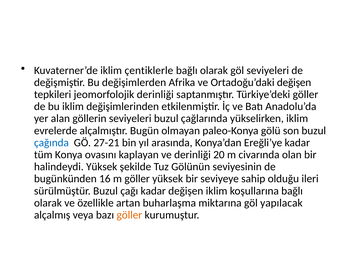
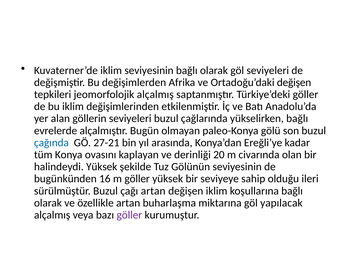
iklim çentiklerle: çentiklerle -> seviyesinin (149, 70)
jeomorfolojik derinliği: derinliği -> alçalmış (155, 94)
yükselirken iklim: iklim -> bağlı (297, 118)
çağı kadar: kadar -> artan (153, 191)
göller colour: orange -> purple (129, 215)
